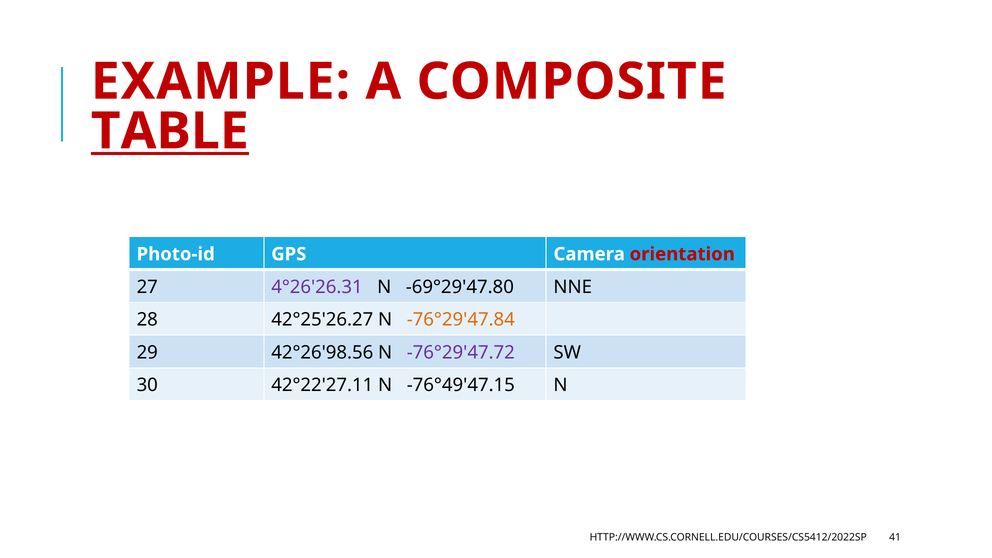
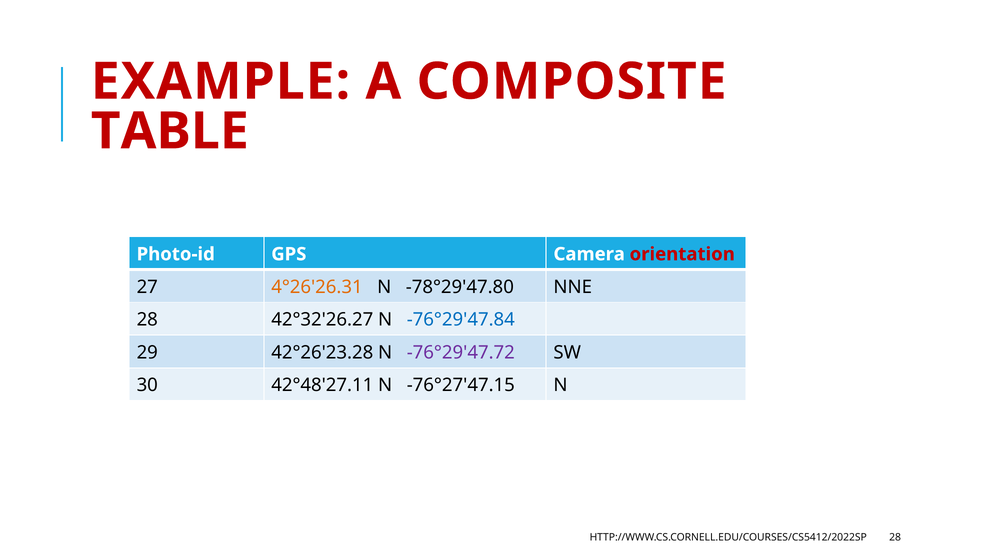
TABLE underline: present -> none (170, 131)
4°26'26.31 colour: purple -> orange (317, 287)
-69°29'47.80: -69°29'47.80 -> -78°29'47.80 (460, 287)
42°25'26.27: 42°25'26.27 -> 42°32'26.27 (322, 320)
-76°29'47.84 colour: orange -> blue (461, 320)
42°26'98.56: 42°26'98.56 -> 42°26'23.28 (322, 352)
42°22'27.11: 42°22'27.11 -> 42°48'27.11 (322, 385)
-76°49'47.15: -76°49'47.15 -> -76°27'47.15 (461, 385)
HTTP://WWW.CS.CORNELL.EDU/COURSES/CS5412/2022SP 41: 41 -> 28 (895, 538)
